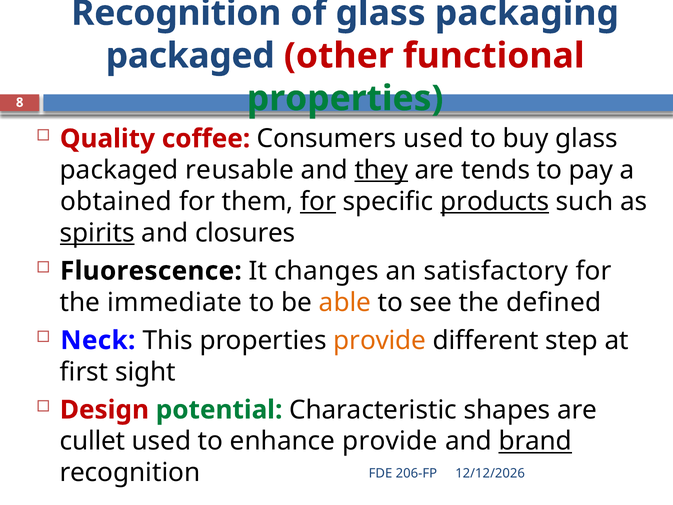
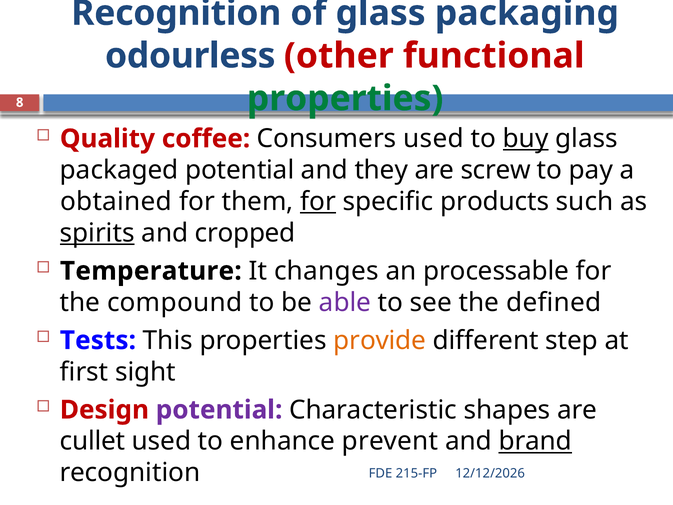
packaged: packaged -> odourless (190, 56)
buy underline: none -> present (526, 139)
packaged reusable: reusable -> potential (240, 170)
they underline: present -> none (381, 170)
tends: tends -> screw (496, 170)
products underline: present -> none (495, 201)
closures: closures -> cropped (245, 233)
Fluorescence: Fluorescence -> Temperature (151, 271)
satisfactory: satisfactory -> processable (496, 271)
immediate: immediate -> compound (175, 302)
able colour: orange -> purple (345, 302)
Neck: Neck -> Tests (98, 340)
potential colour: green -> purple (219, 410)
enhance provide: provide -> prevent (390, 441)
206-FP: 206-FP -> 215-FP (416, 473)
